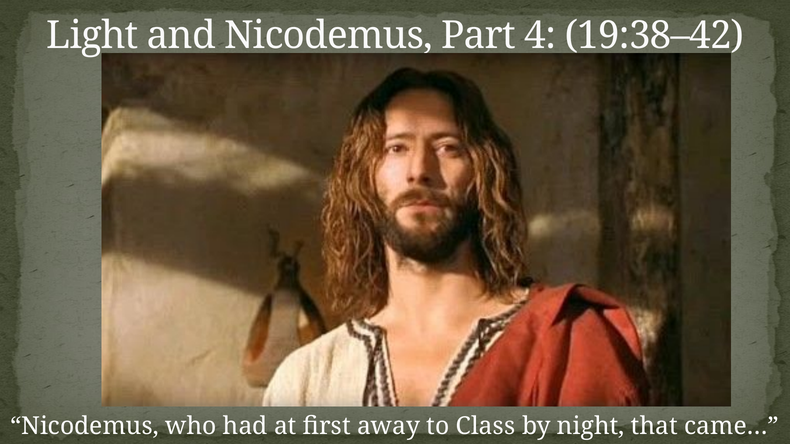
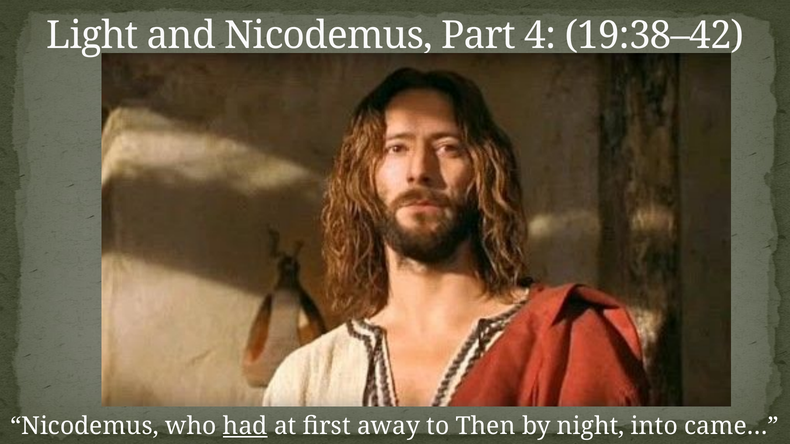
had underline: none -> present (245, 427)
Class: Class -> Then (486, 427)
that: that -> into (654, 427)
